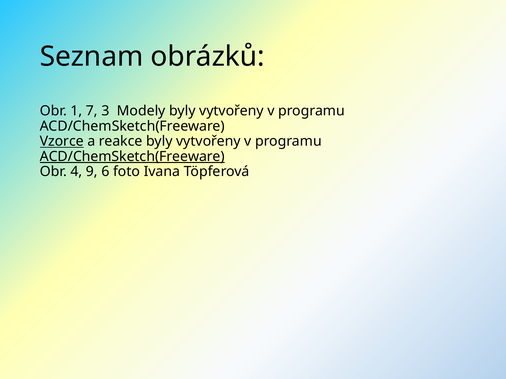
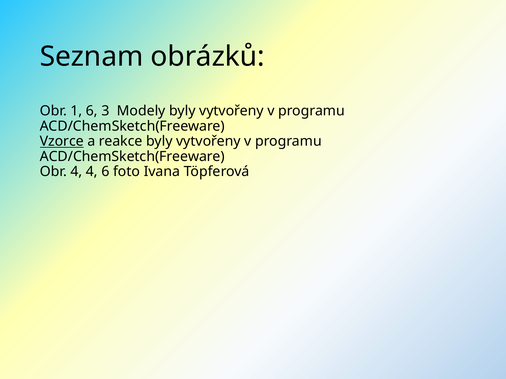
1 7: 7 -> 6 (92, 111)
ACD/ChemSketch(Freeware underline: present -> none (132, 157)
4 9: 9 -> 4 (92, 172)
